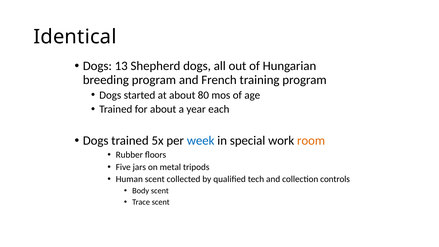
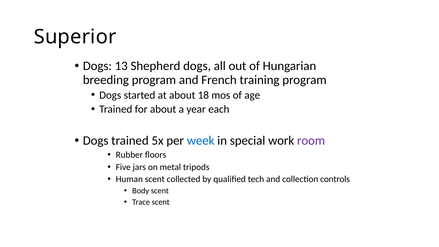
Identical: Identical -> Superior (75, 37)
80: 80 -> 18 (203, 95)
room colour: orange -> purple (311, 141)
